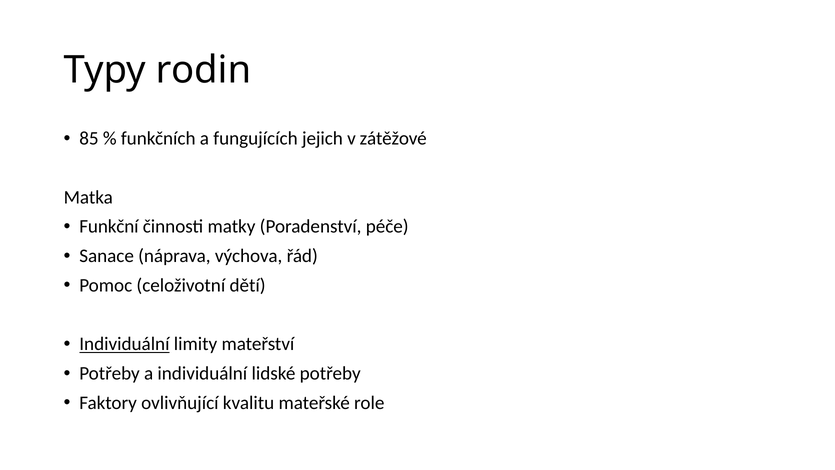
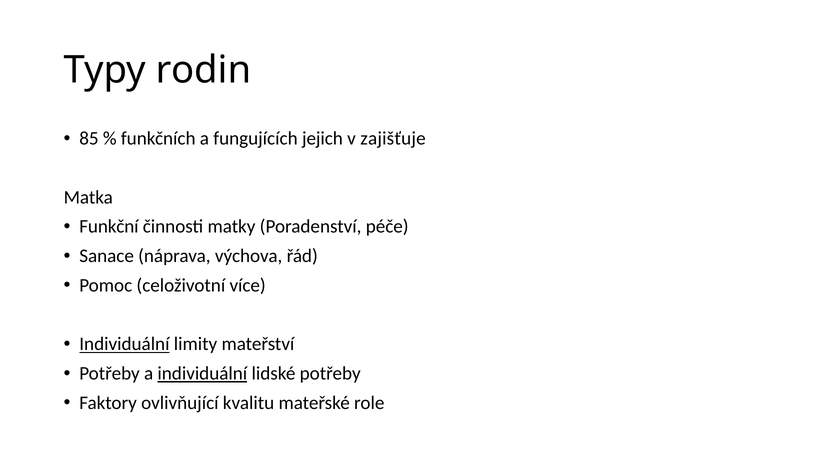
zátěžové: zátěžové -> zajišťuje (393, 138)
dětí: dětí -> více (248, 285)
individuální underline: none -> present (202, 373)
